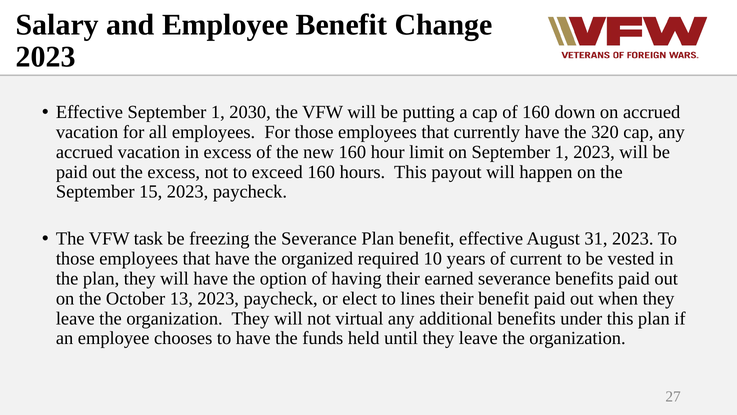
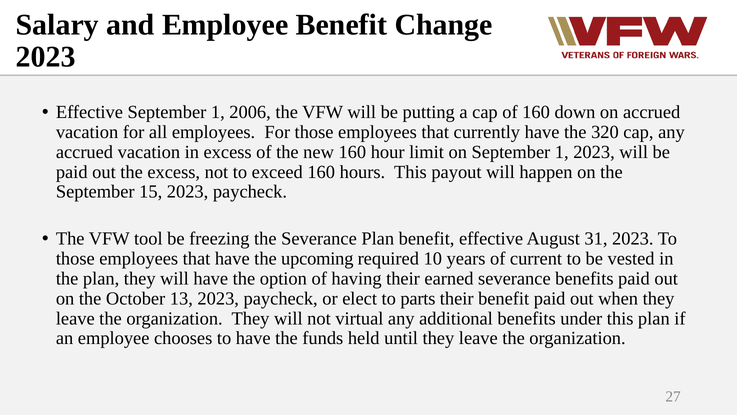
2030: 2030 -> 2006 (250, 112)
task: task -> tool (148, 239)
organized: organized -> upcoming (317, 258)
lines: lines -> parts (418, 298)
